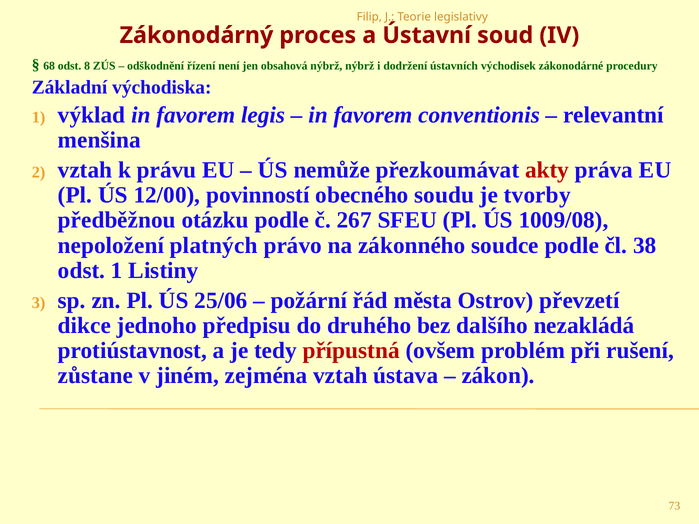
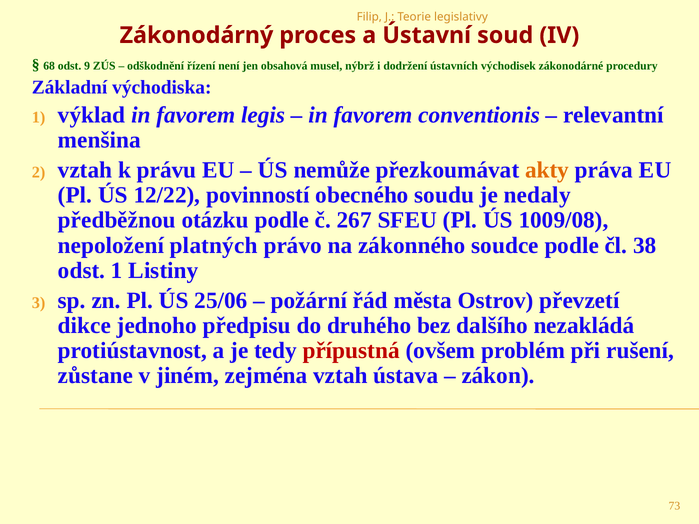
8: 8 -> 9 (87, 66)
obsahová nýbrž: nýbrž -> musel (326, 66)
akty colour: red -> orange (547, 170)
12/00: 12/00 -> 12/22 (167, 195)
tvorby: tvorby -> nedaly (537, 195)
